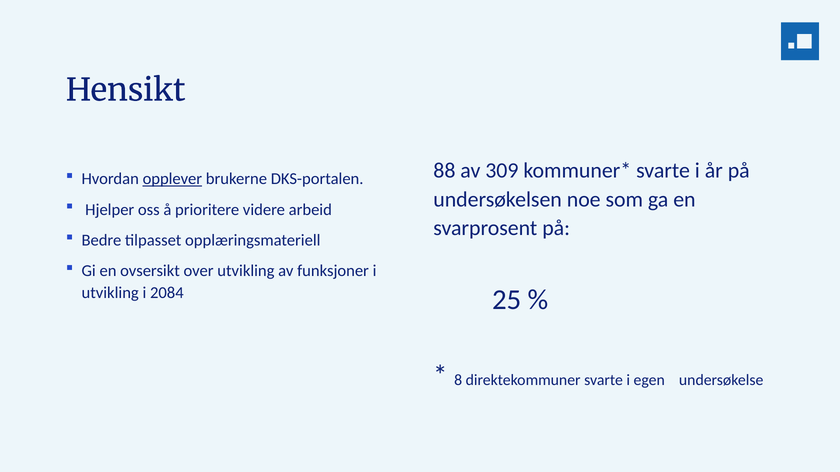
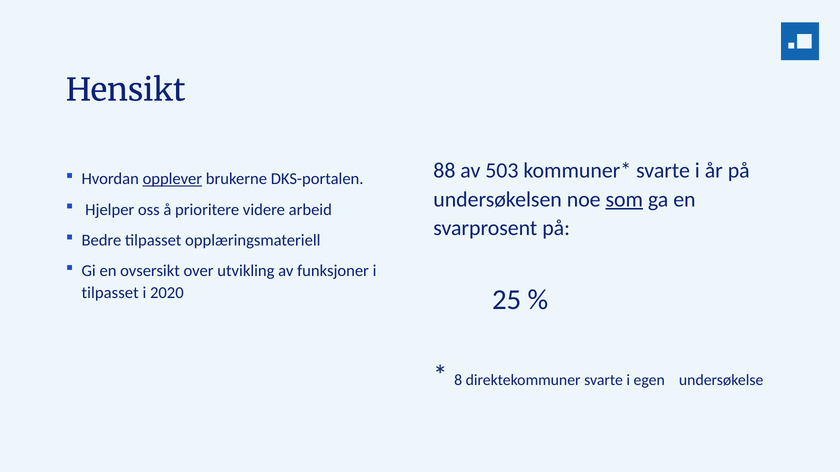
309: 309 -> 503 (502, 171)
som underline: none -> present (624, 200)
utvikling: utvikling -> tilpasset (110, 293)
2084: 2084 -> 2020 (167, 293)
